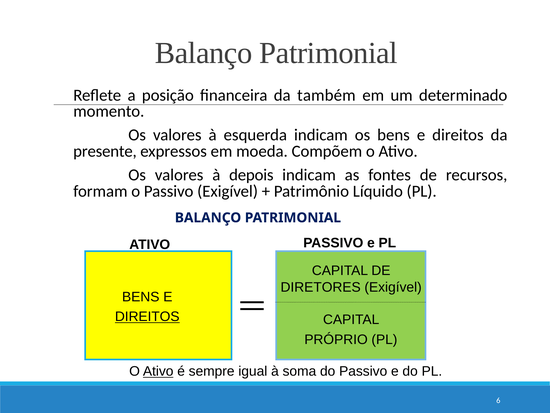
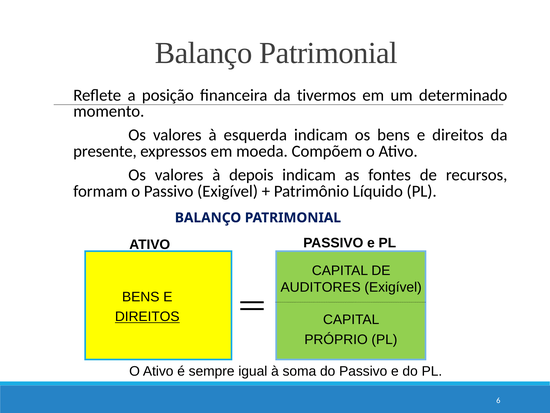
também: também -> tivermos (327, 95)
DIRETORES: DIRETORES -> AUDITORES (321, 287)
Ativo underline: present -> none (158, 371)
